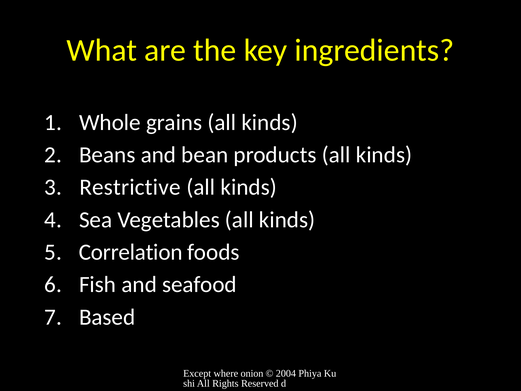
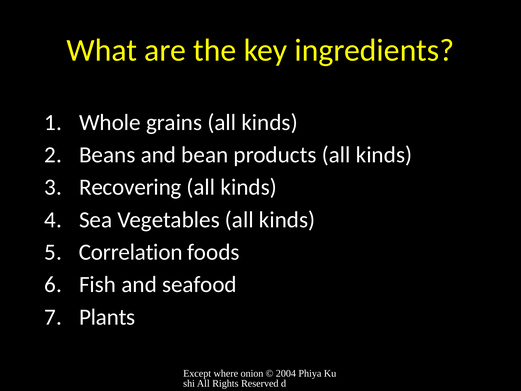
Restrictive: Restrictive -> Recovering (130, 187)
Based: Based -> Plants (107, 317)
